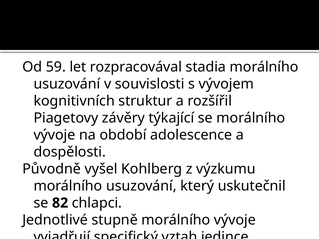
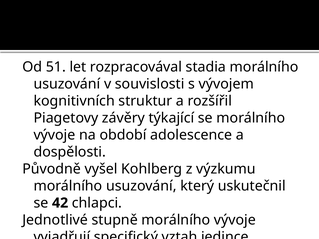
59: 59 -> 51 (56, 67)
82: 82 -> 42 (60, 203)
